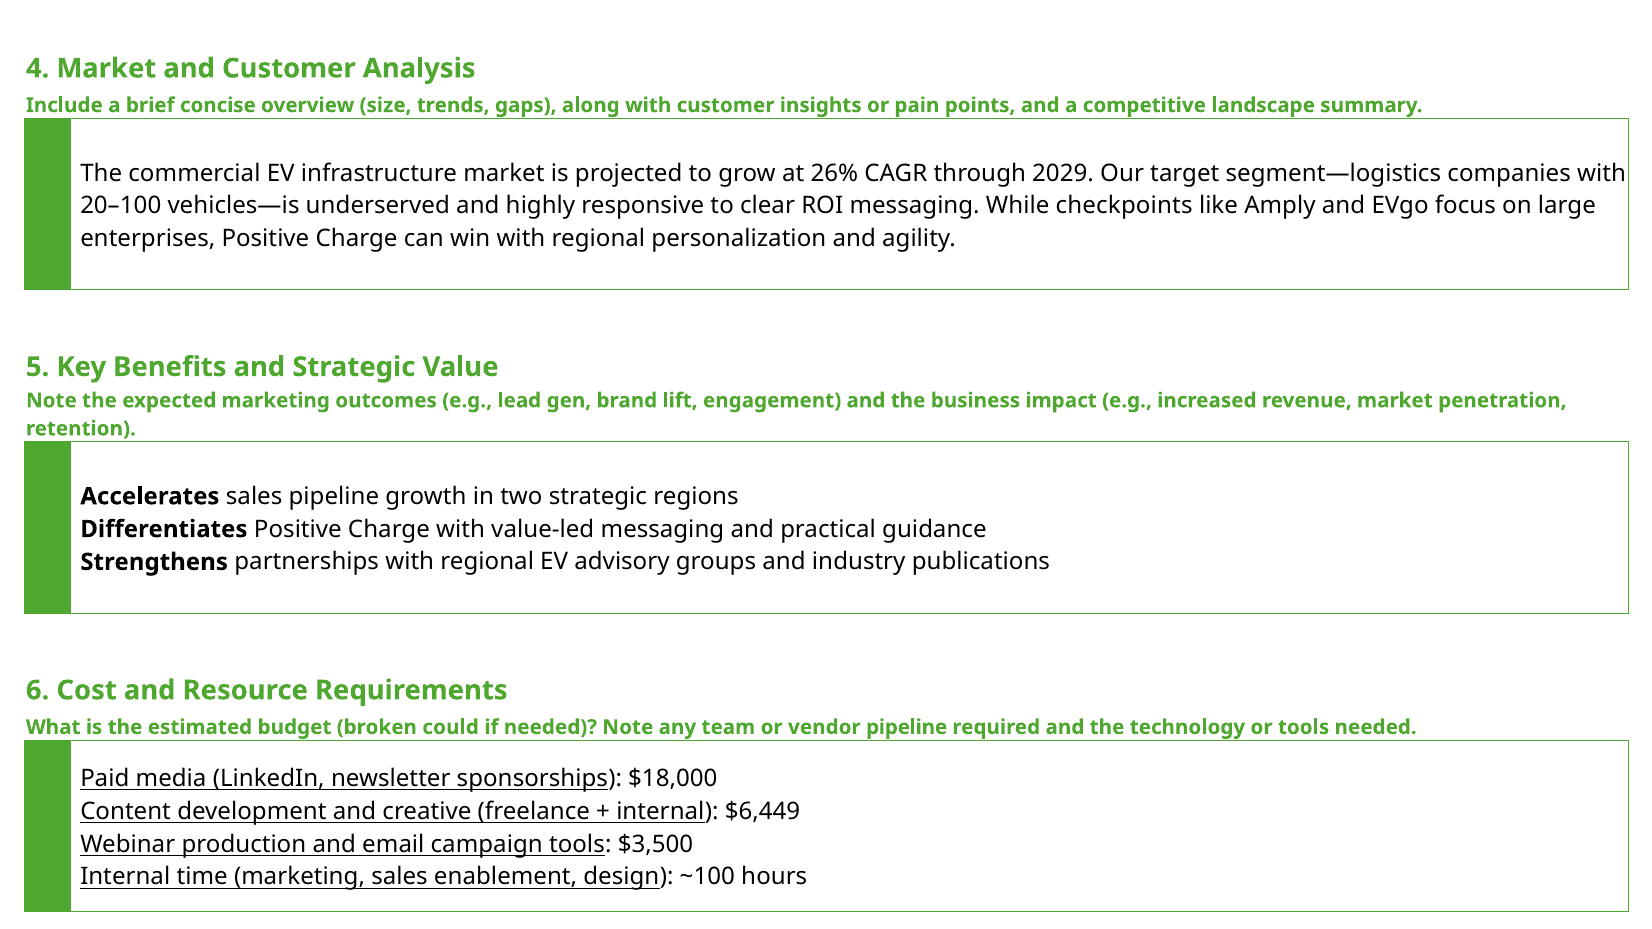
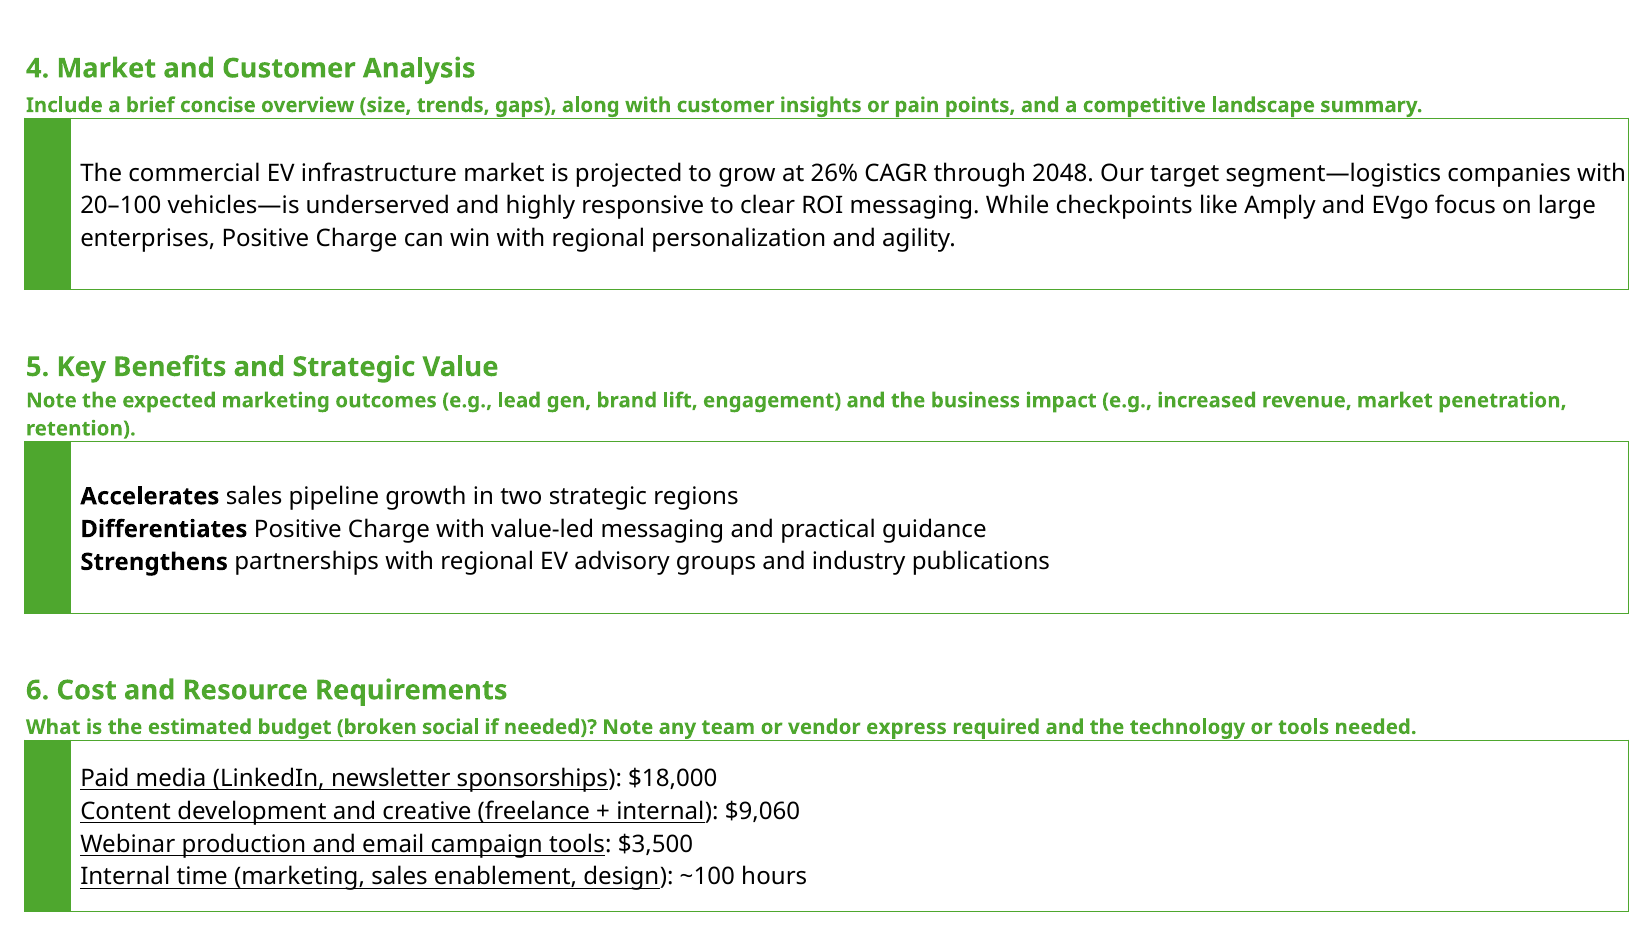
2029: 2029 -> 2048 (1063, 173)
could: could -> social (451, 727)
vendor pipeline: pipeline -> express (906, 727)
$6,449: $6,449 -> $9,060 (762, 812)
